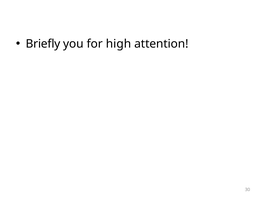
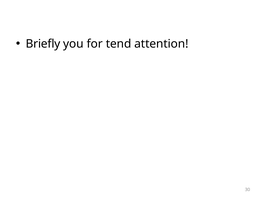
high: high -> tend (119, 44)
